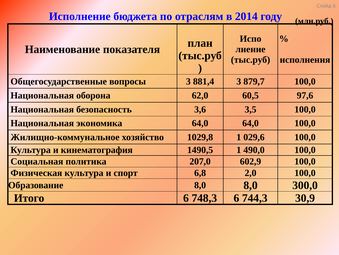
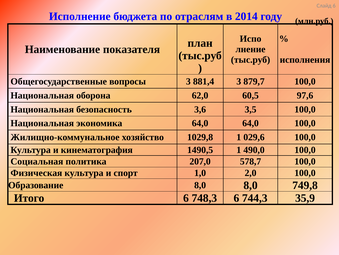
602,9: 602,9 -> 578,7 (251, 161)
6,8: 6,8 -> 1,0 (200, 173)
300,0: 300,0 -> 749,8 (305, 185)
30,9: 30,9 -> 35,9 (305, 198)
